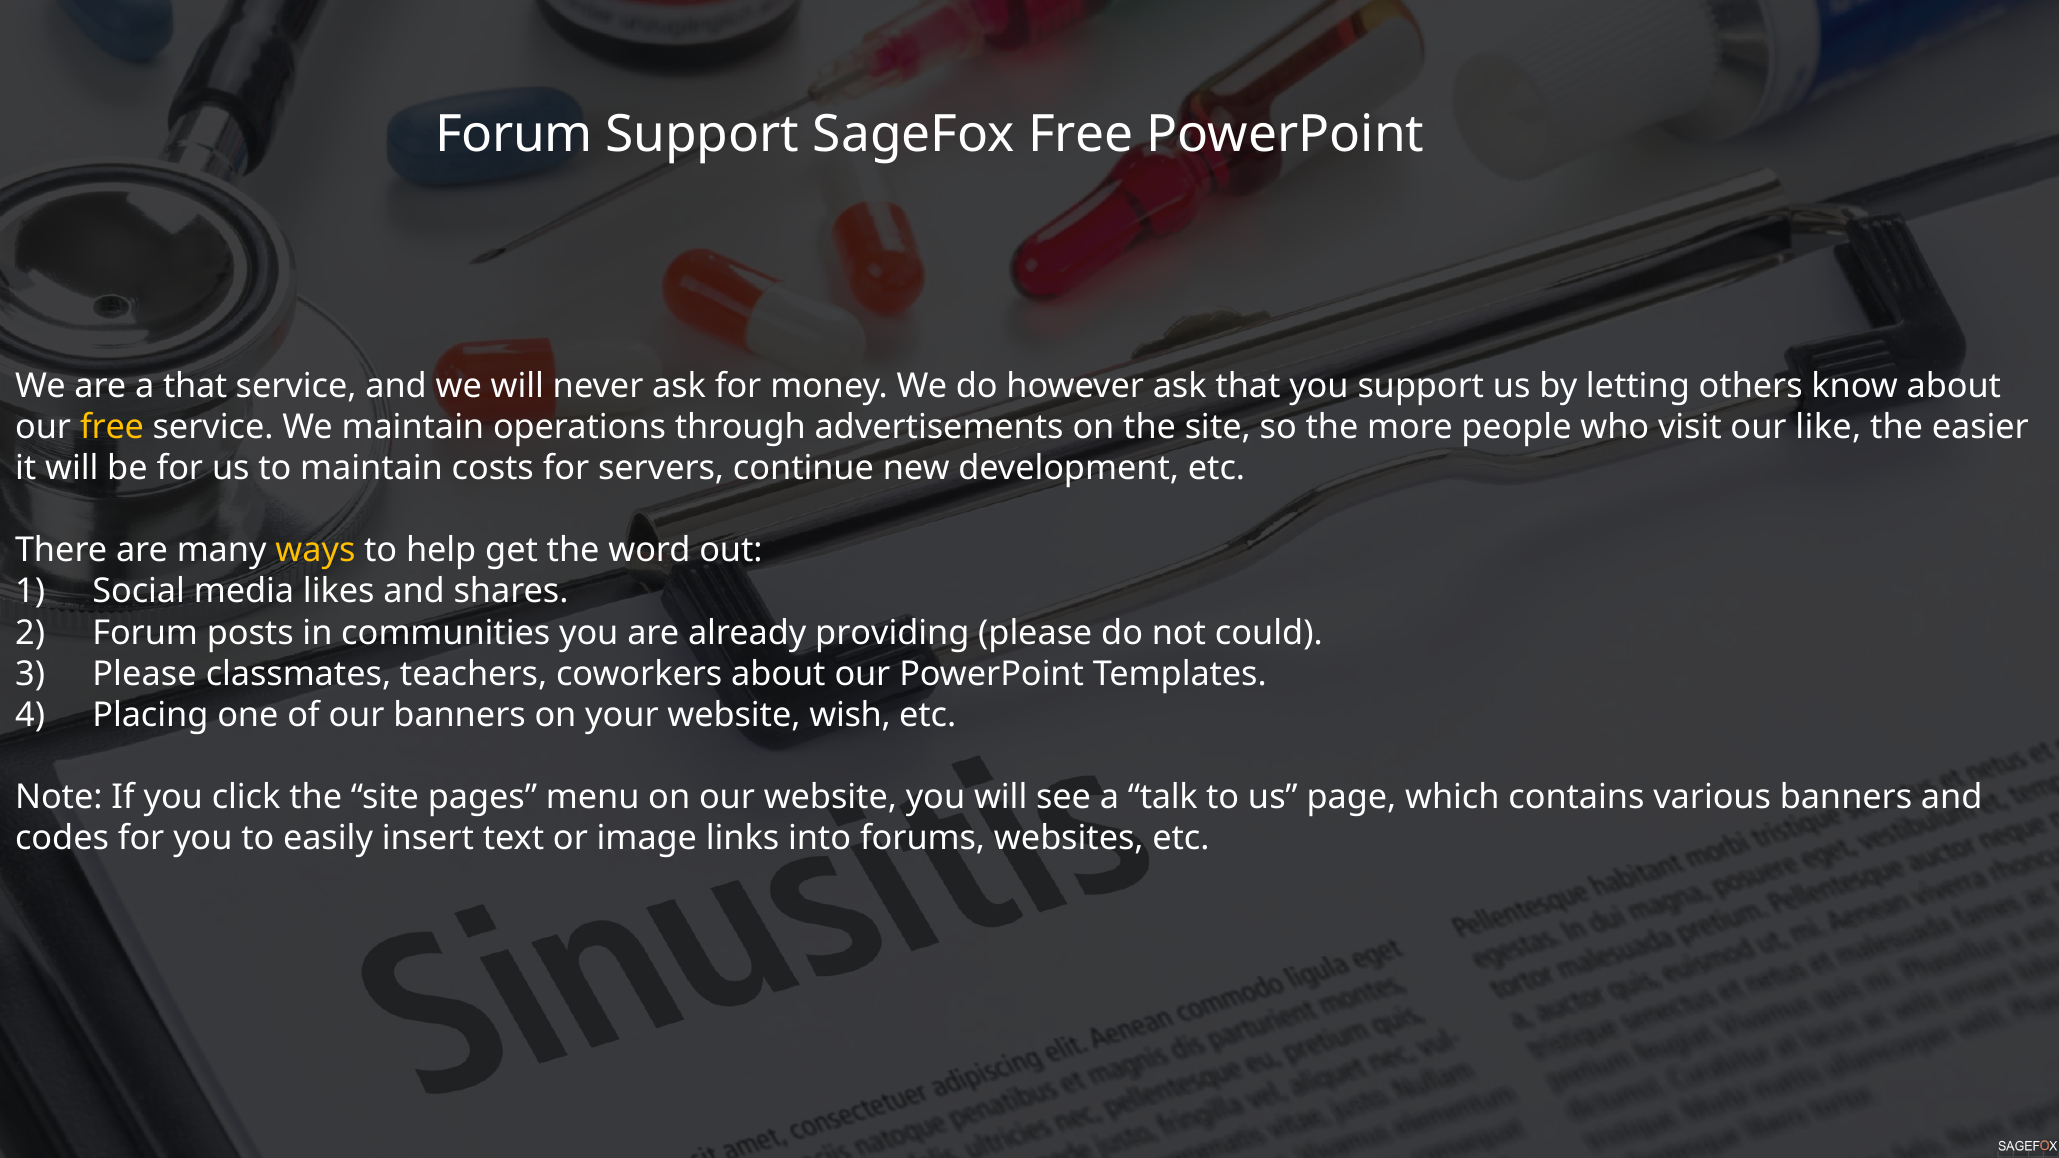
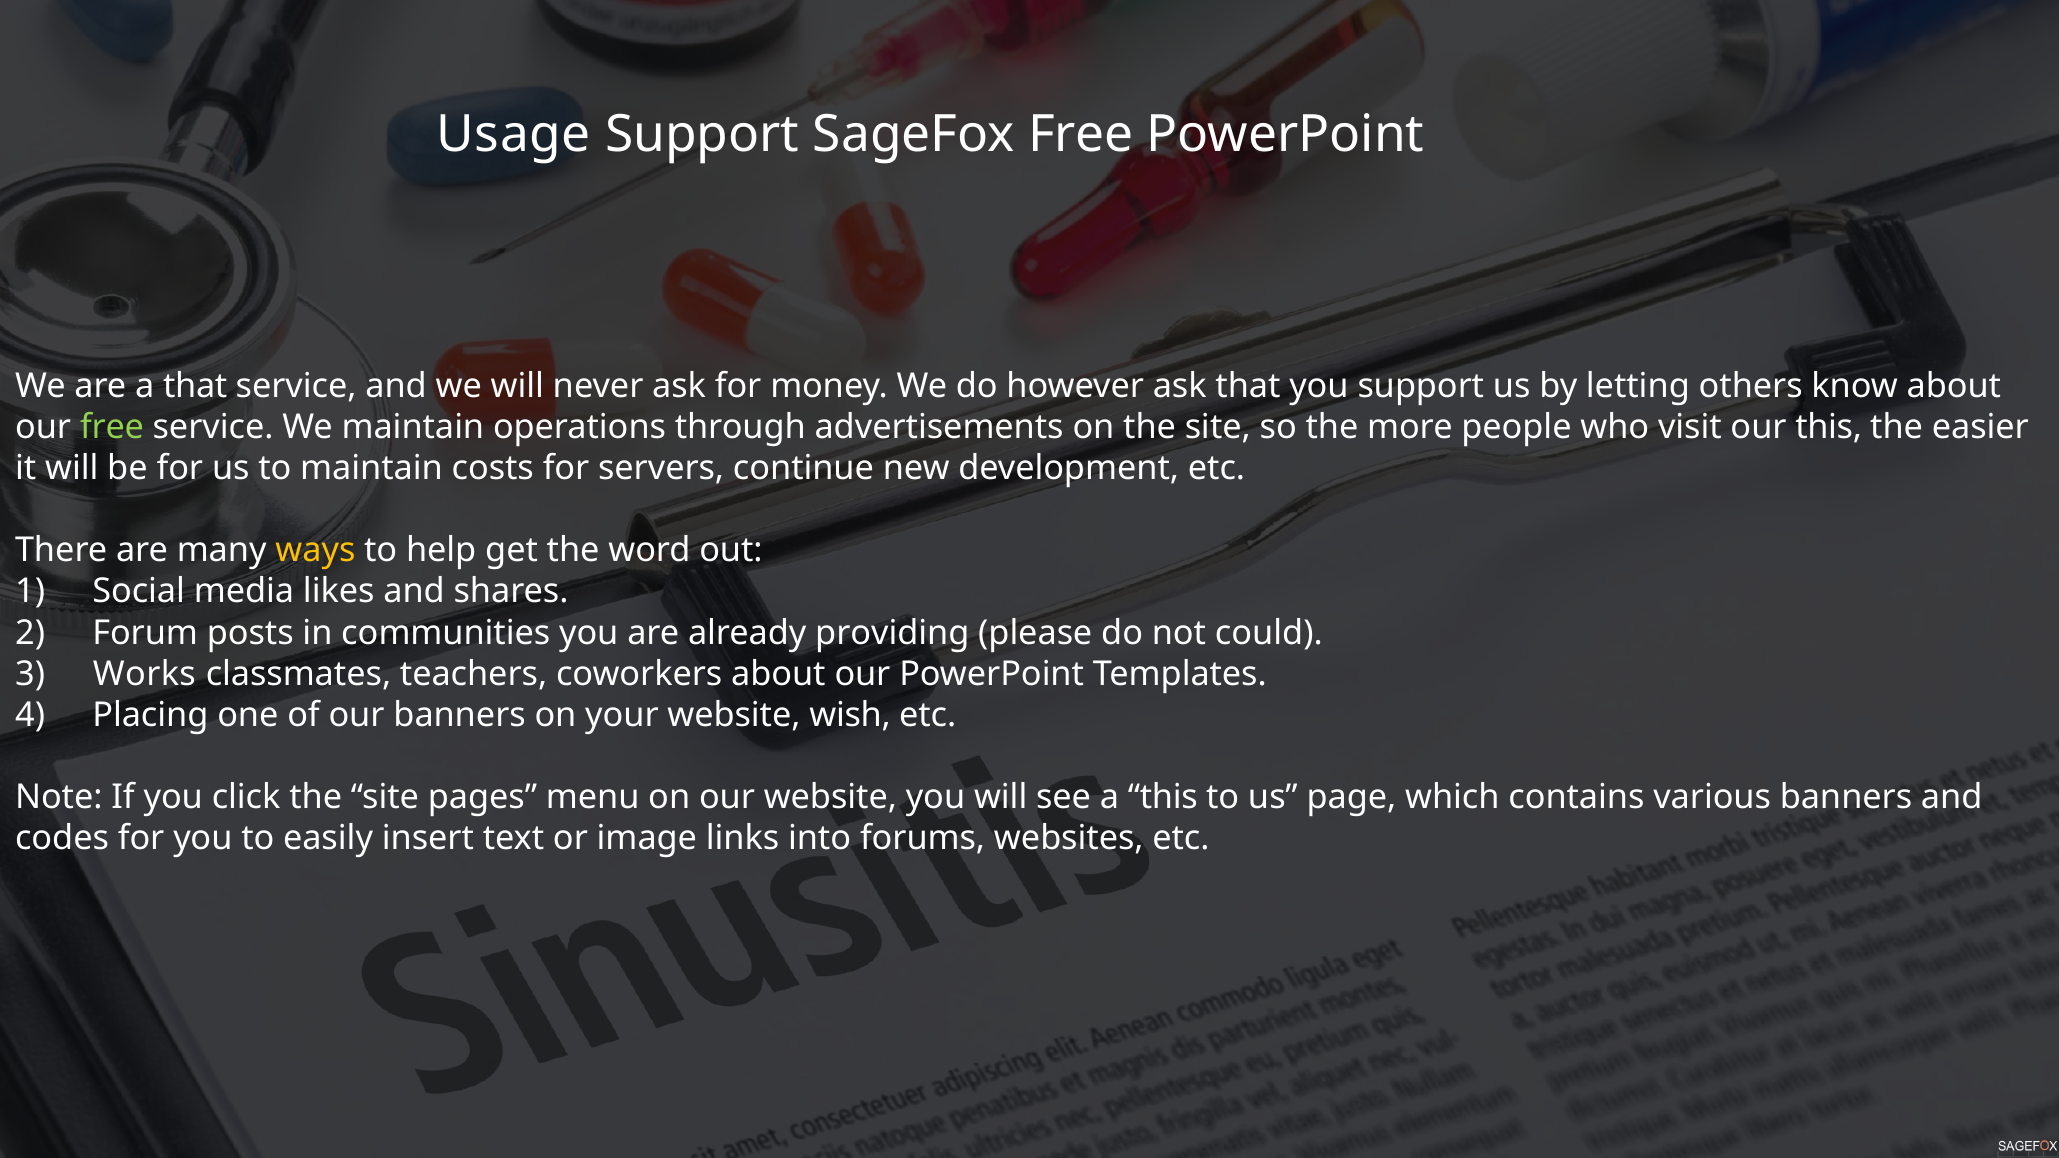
Forum: Forum -> Usage (514, 135)
free colour: yellow -> light green (112, 427)
our like: like -> this (1829, 427)
Please: Please -> Works (144, 674)
a talk: talk -> this (1163, 798)
